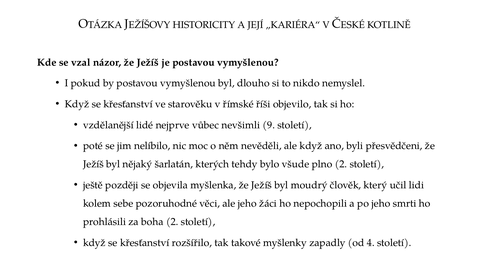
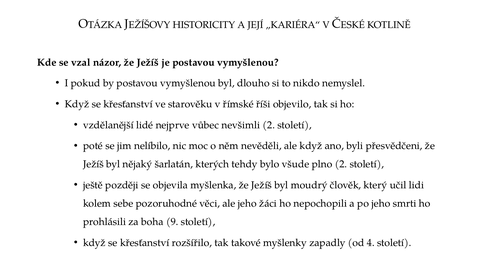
nevšimli 9: 9 -> 2 (269, 125)
boha 2: 2 -> 9 (172, 222)
